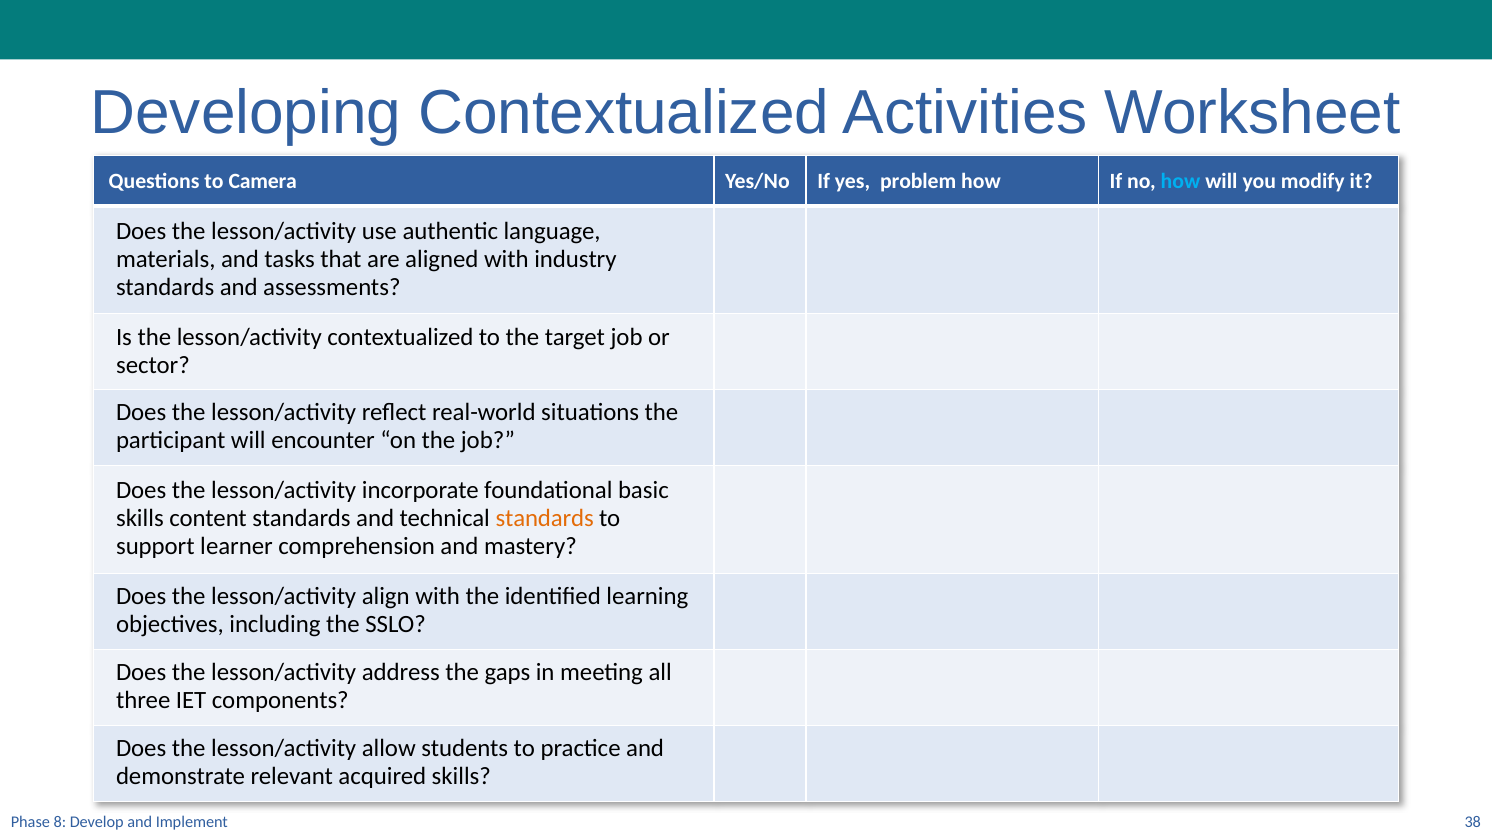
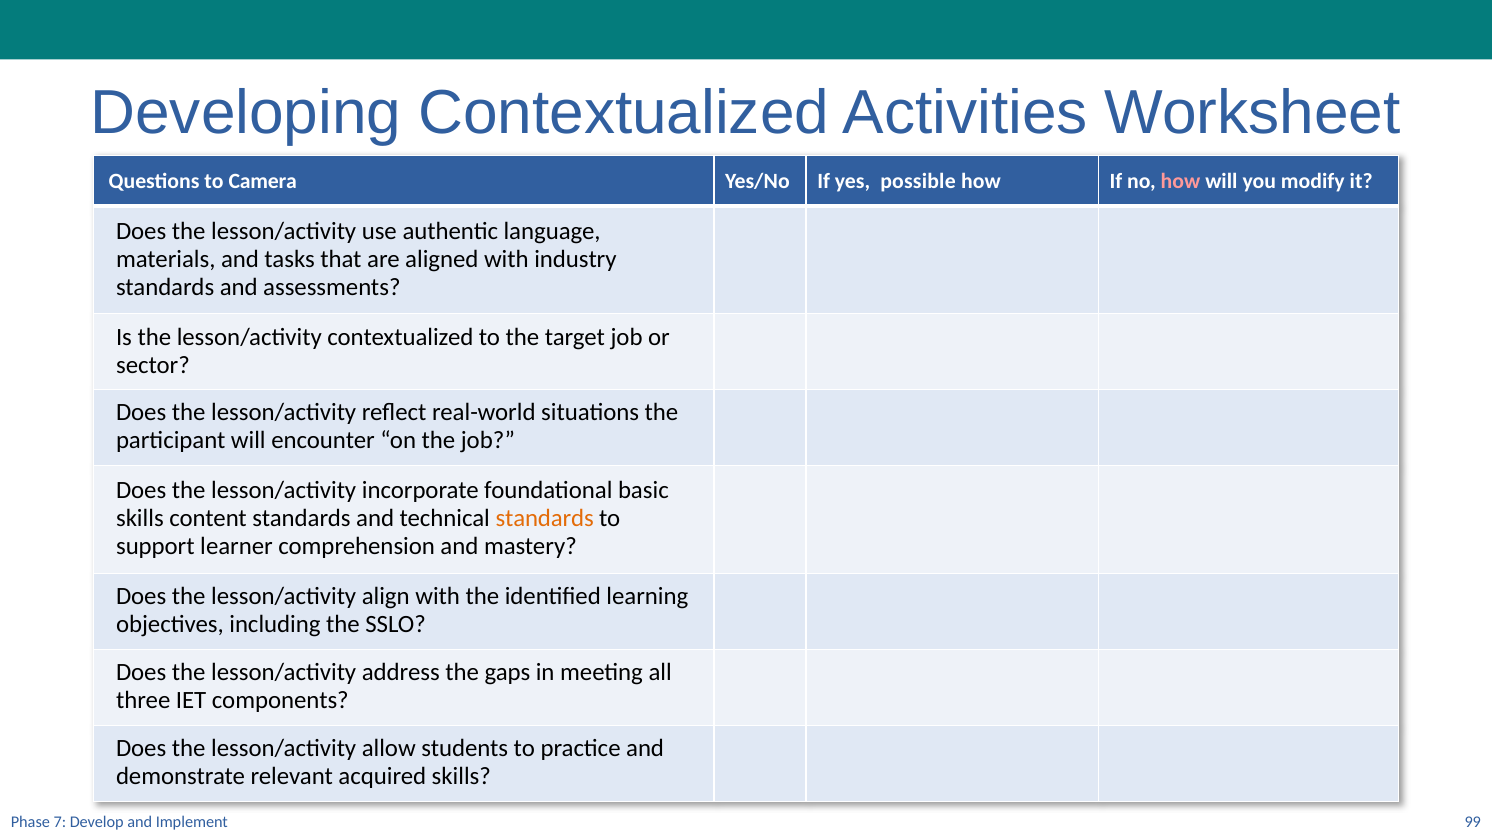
problem: problem -> possible (918, 181)
how colour: light blue -> pink (1181, 181)
8: 8 -> 7 (60, 822)
38: 38 -> 99 (1473, 822)
